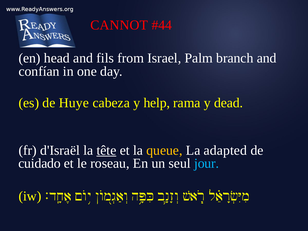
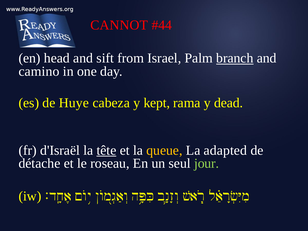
fils: fils -> sift (105, 58)
branch underline: none -> present (235, 58)
confían: confían -> camino (39, 71)
help: help -> kept (157, 103)
cuidado: cuidado -> détache (39, 163)
jour colour: light blue -> light green (207, 163)
